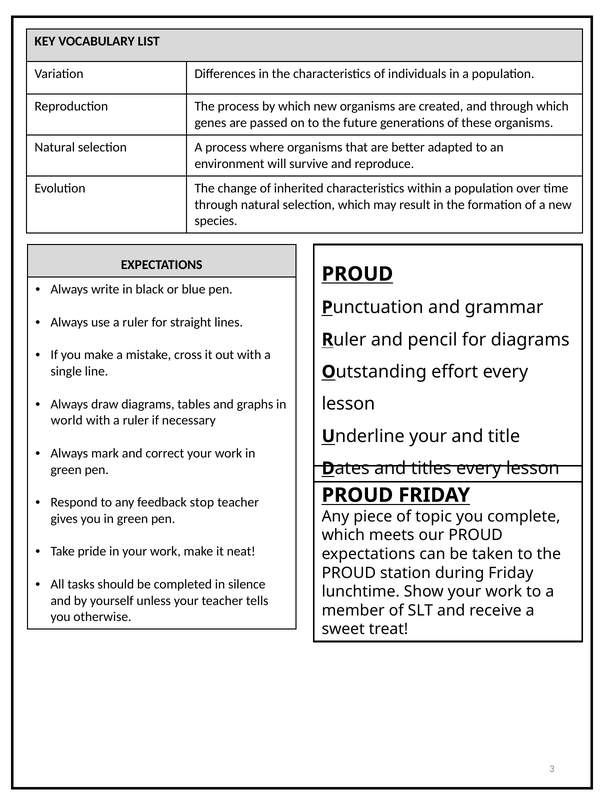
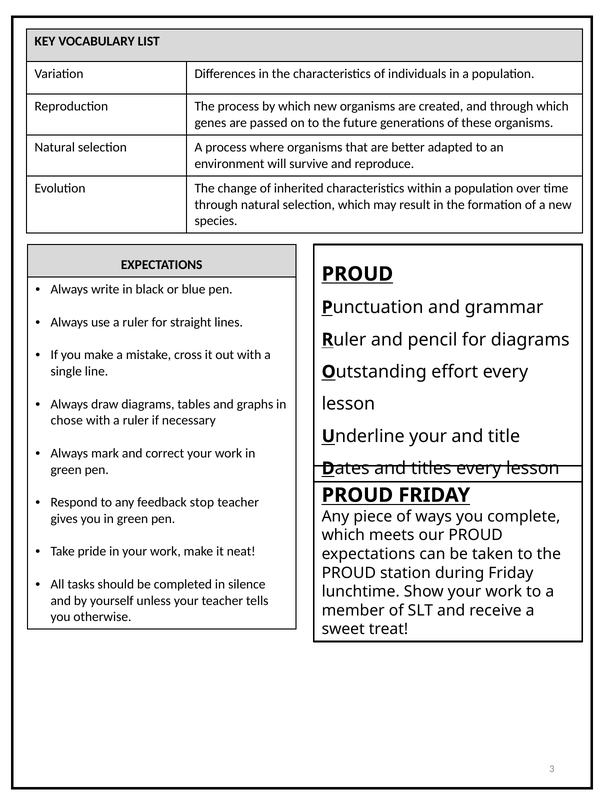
world: world -> chose (67, 420)
topic: topic -> ways (434, 516)
